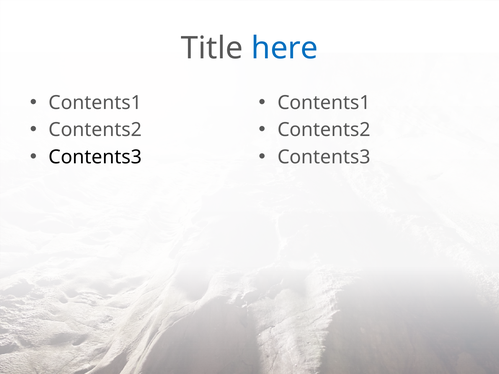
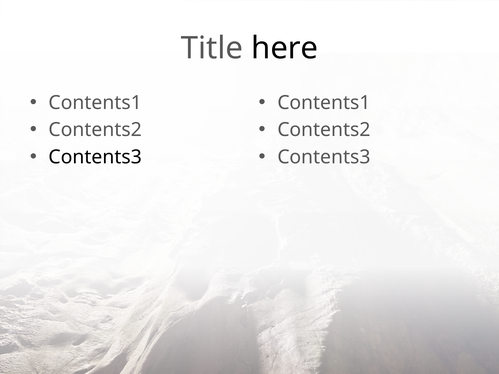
here colour: blue -> black (285, 48)
